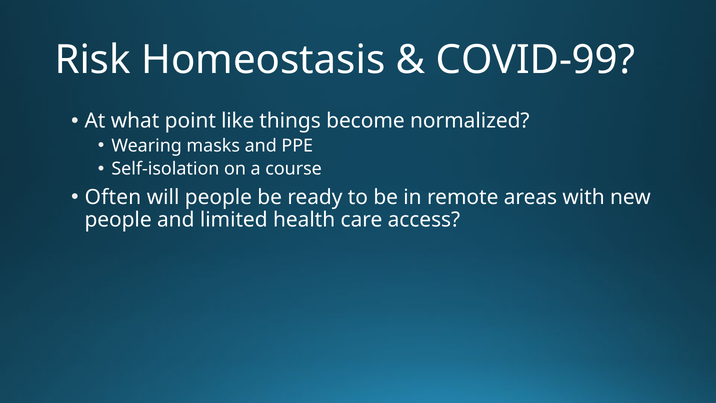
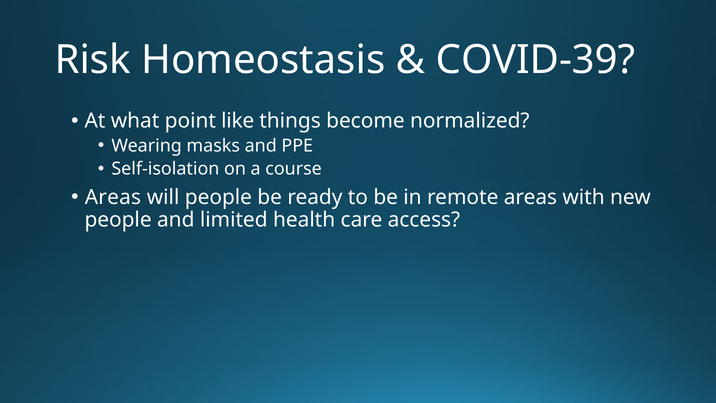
COVID-99: COVID-99 -> COVID-39 (535, 60)
Often: Often -> Areas (113, 197)
